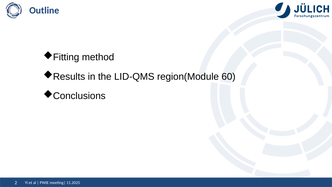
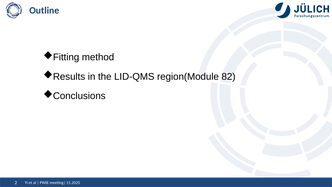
60: 60 -> 82 (229, 76)
